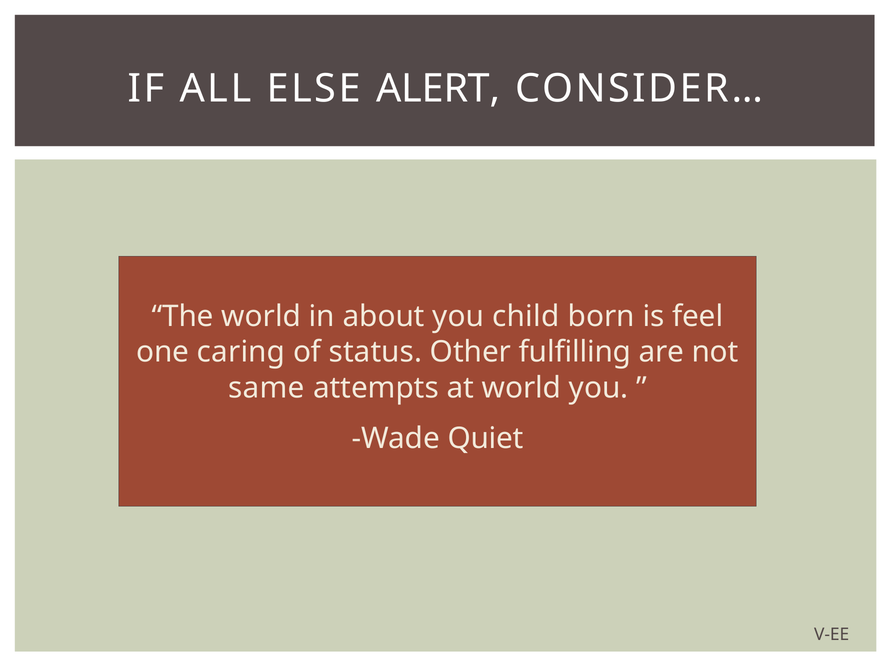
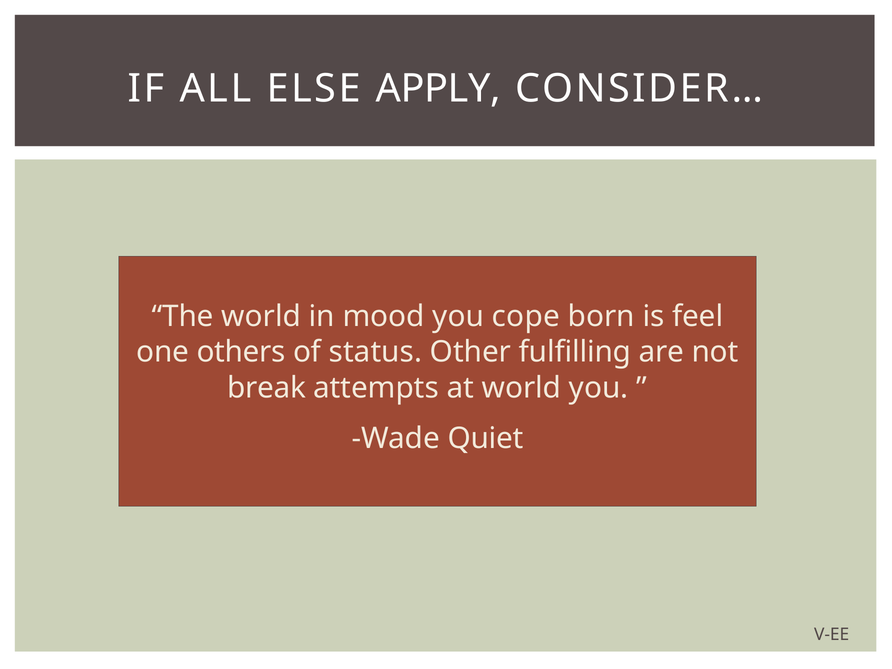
ALERT: ALERT -> APPLY (438, 89)
about: about -> mood (384, 316)
child: child -> cope (526, 316)
caring: caring -> others (241, 352)
same: same -> break (267, 388)
